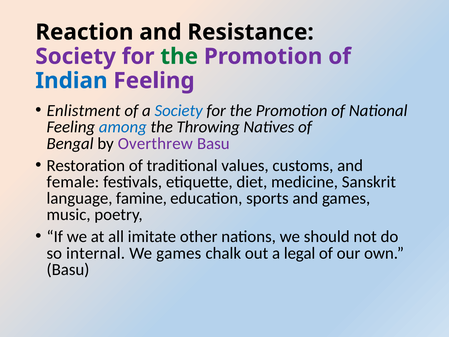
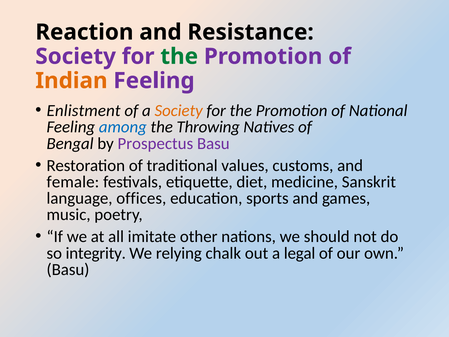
Indian colour: blue -> orange (71, 81)
Society colour: blue -> orange (179, 111)
Overthrew: Overthrew -> Prospectus (155, 143)
famine: famine -> offices (141, 198)
internal: internal -> integrity (96, 253)
We games: games -> relying (179, 253)
